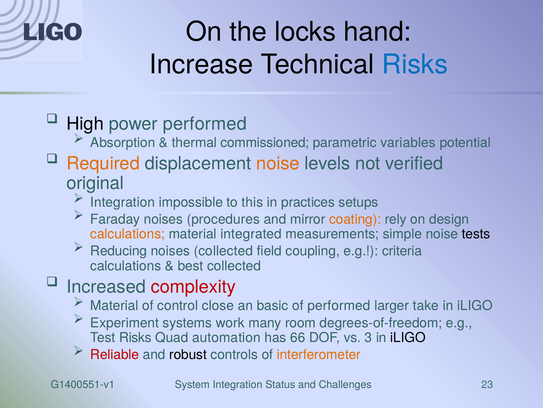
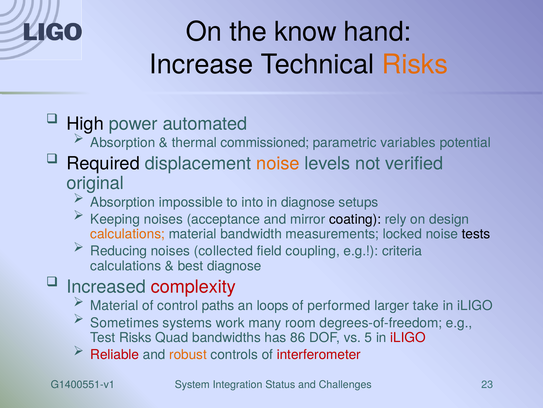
locks: locks -> know (305, 32)
Risks colour: blue -> orange (415, 64)
power performed: performed -> automated (205, 123)
Required colour: orange -> black (103, 163)
Integration: Integration -> Absorption (123, 202)
this: this -> into (252, 202)
in practices: practices -> diagnose (308, 202)
Faraday: Faraday -> Keeping (115, 219)
procedures: procedures -> acceptance (223, 219)
coating colour: orange -> black (355, 219)
integrated: integrated -> bandwidth (251, 234)
simple: simple -> locked (402, 234)
best collected: collected -> diagnose (234, 265)
close: close -> paths (218, 305)
basic: basic -> loops (273, 305)
Experiment: Experiment -> Sometimes (125, 322)
automation: automation -> bandwidths (227, 337)
66: 66 -> 86 (298, 337)
3: 3 -> 5 (368, 337)
iLIGO colour: black -> red (408, 337)
robust colour: black -> orange (188, 354)
interferometer colour: orange -> red (319, 354)
